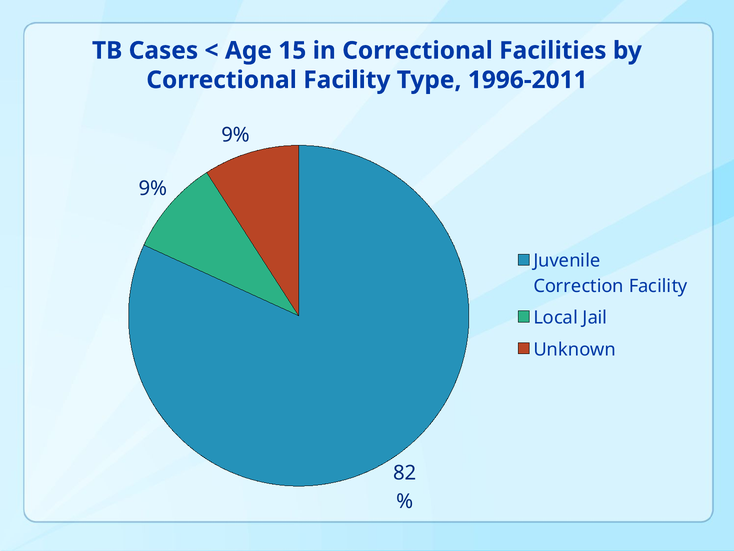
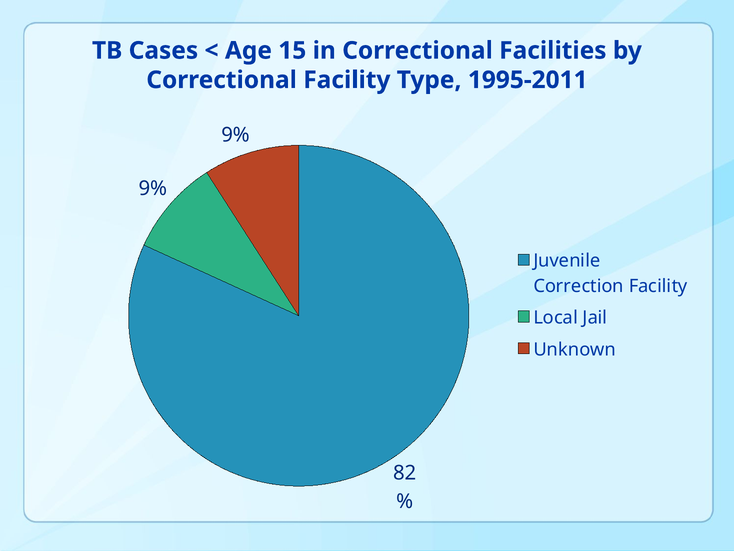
1996-2011: 1996-2011 -> 1995-2011 (528, 80)
